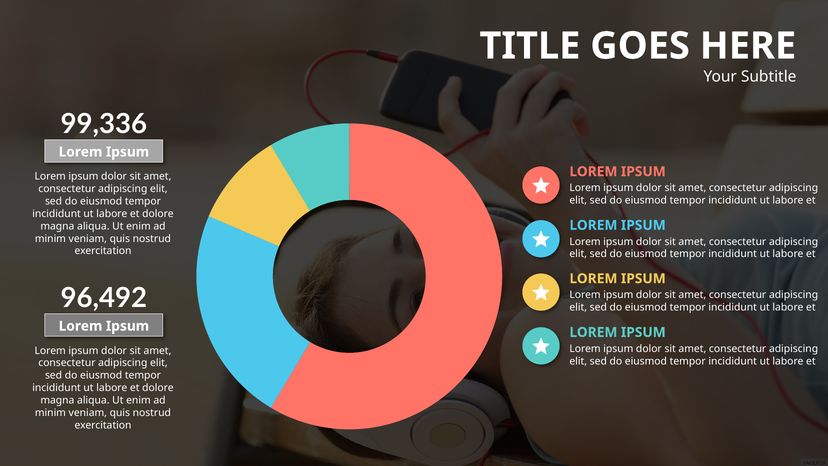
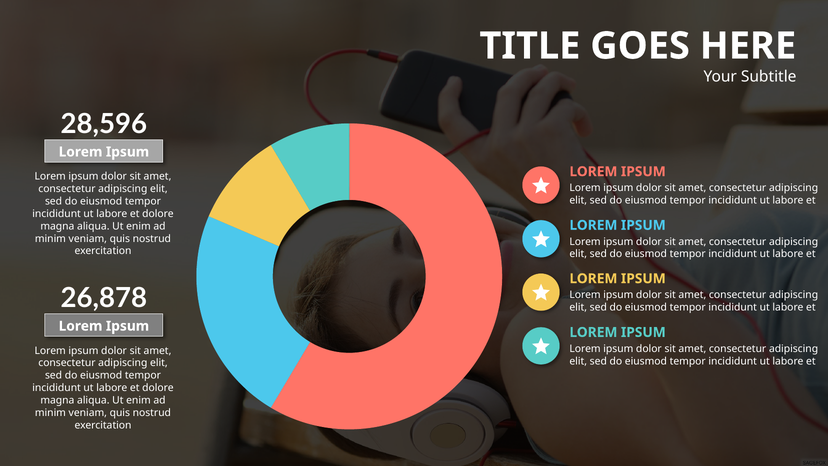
99,336: 99,336 -> 28,596 (104, 124)
96,492: 96,492 -> 26,878 (104, 298)
